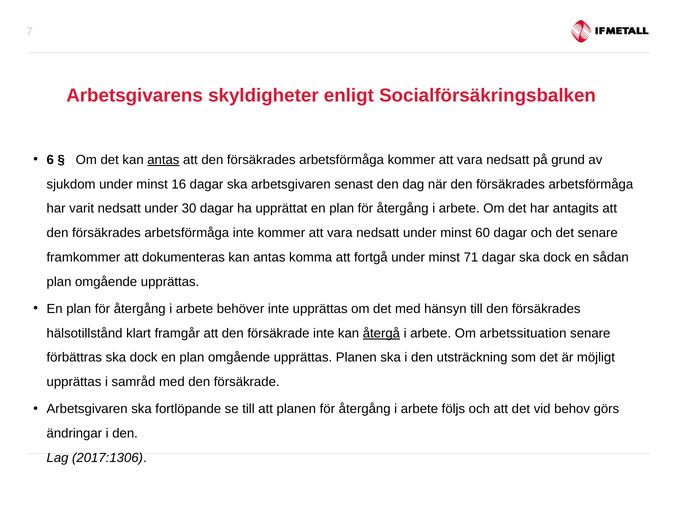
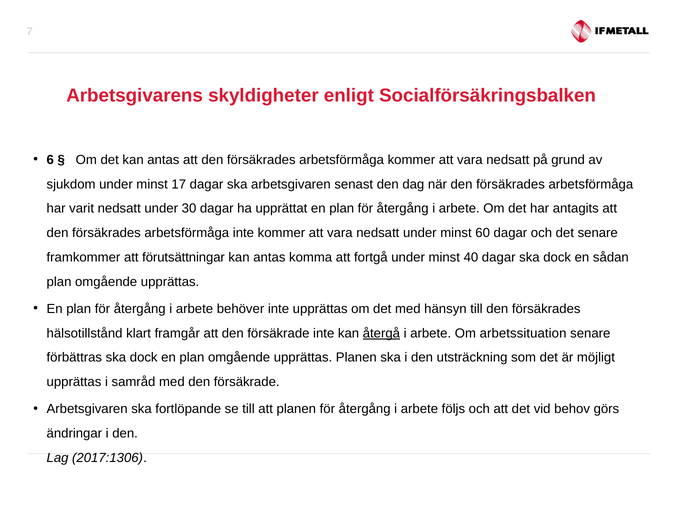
antas underline: present -> none (163, 160)
16: 16 -> 17 (179, 184)
dokumenteras: dokumenteras -> förutsättningar (184, 257)
71: 71 -> 40 (471, 257)
